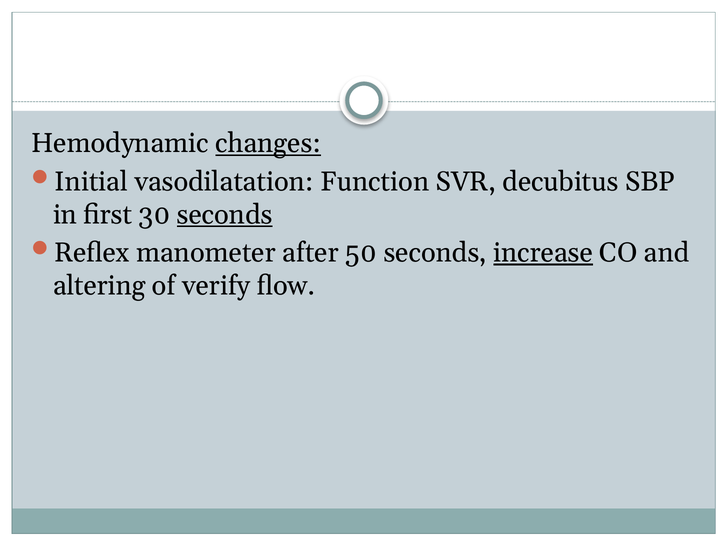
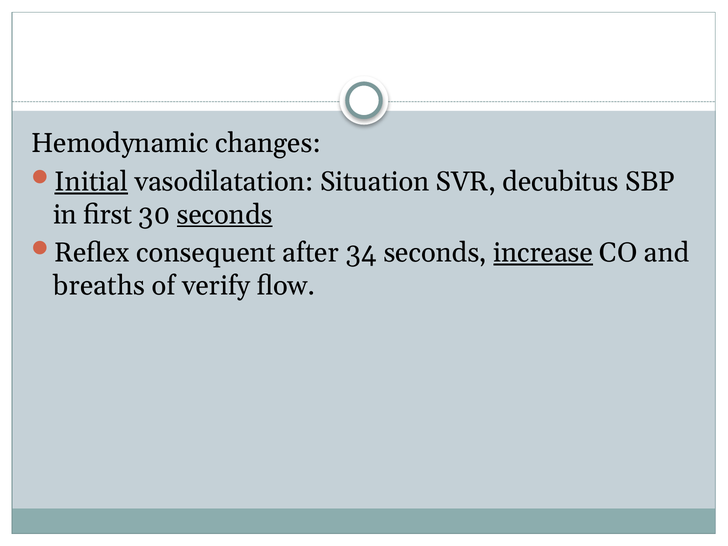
changes underline: present -> none (268, 143)
Initial underline: none -> present (91, 182)
Function: Function -> Situation (375, 182)
manometer: manometer -> consequent (206, 253)
50: 50 -> 34 (361, 253)
altering: altering -> breaths (99, 286)
